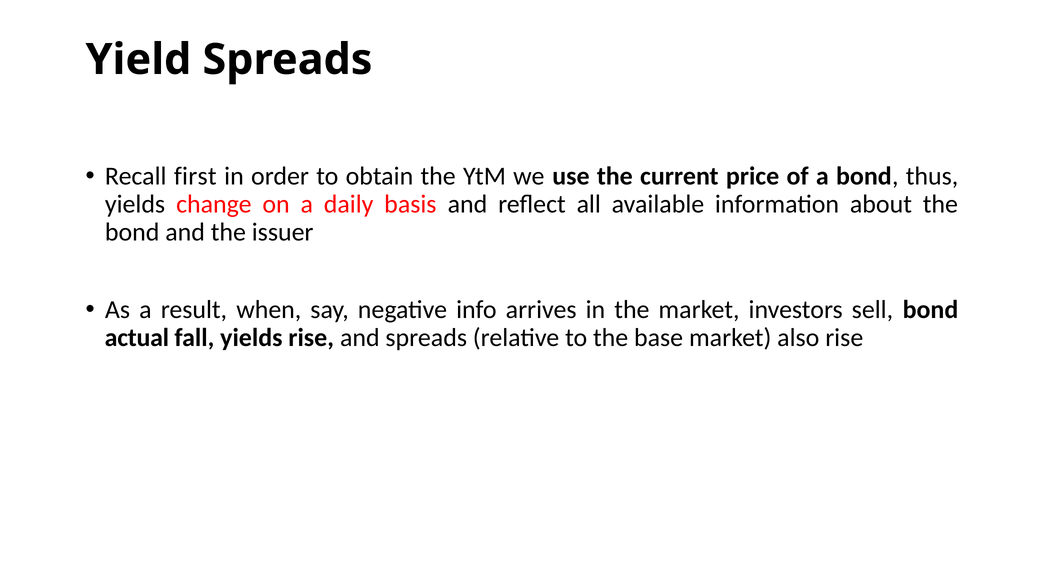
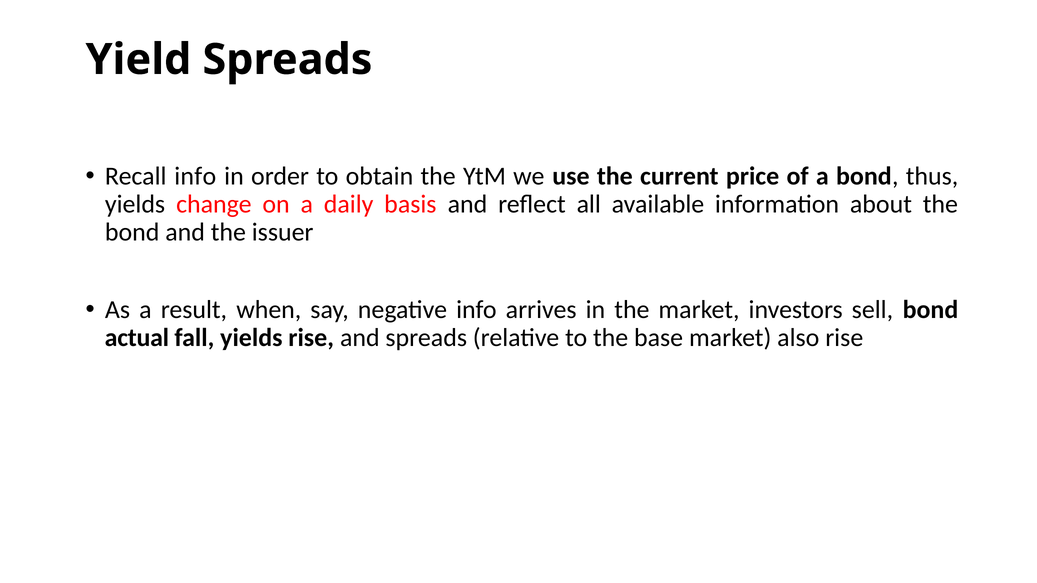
Recall first: first -> info (195, 176)
